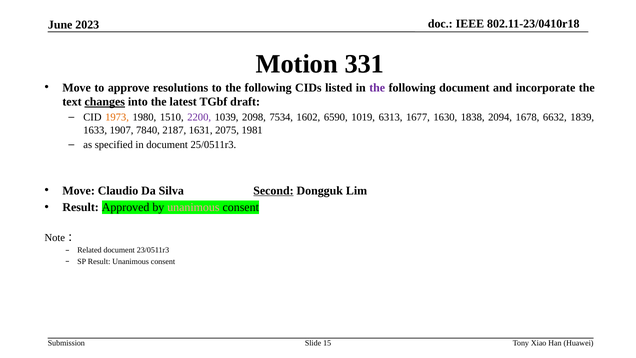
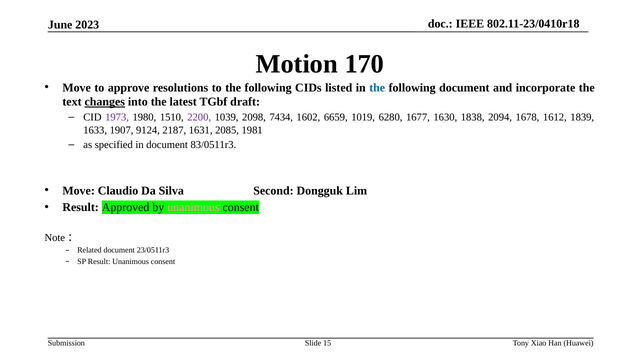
331: 331 -> 170 (364, 64)
the colour: purple -> blue (377, 88)
1973 colour: orange -> purple (117, 117)
7534: 7534 -> 7434 (281, 117)
6590: 6590 -> 6659 (336, 117)
6313: 6313 -> 6280 (391, 117)
6632: 6632 -> 1612 (555, 117)
7840: 7840 -> 9124 (148, 130)
2075: 2075 -> 2085 (227, 130)
25/0511r3: 25/0511r3 -> 83/0511r3 (213, 145)
Second underline: present -> none (273, 191)
